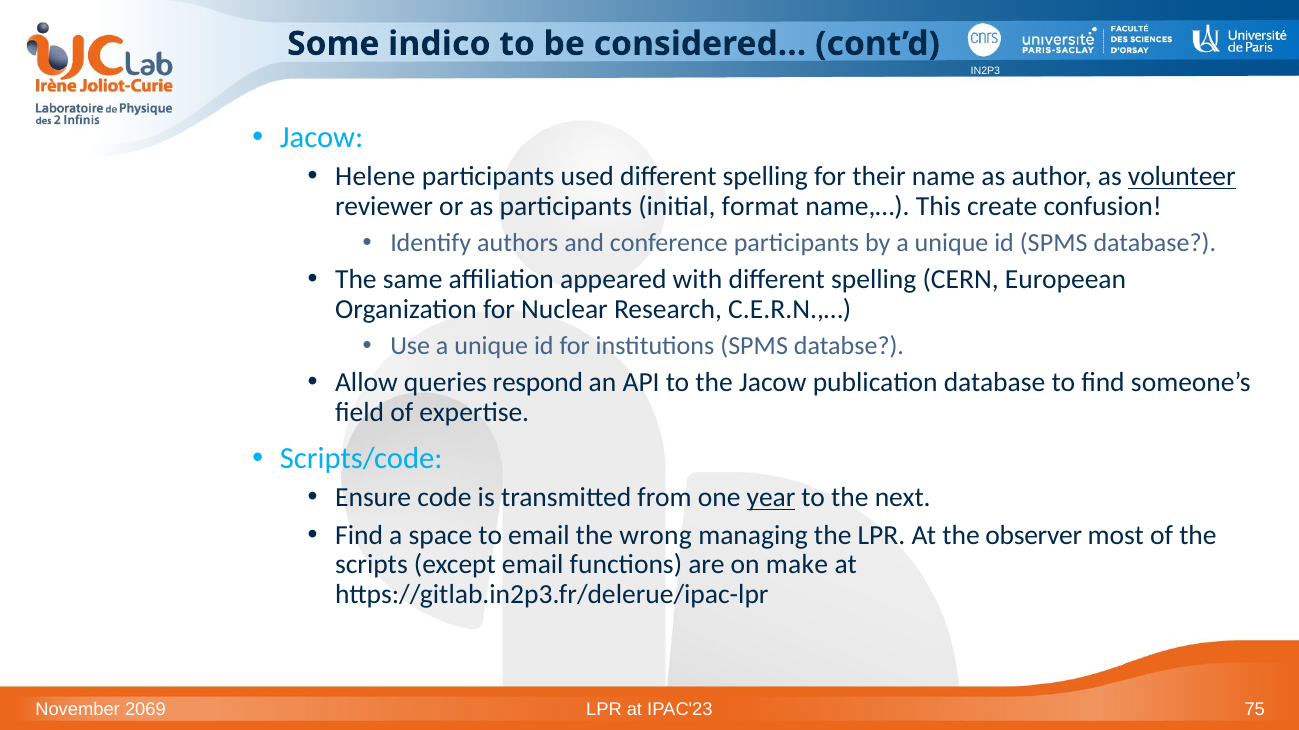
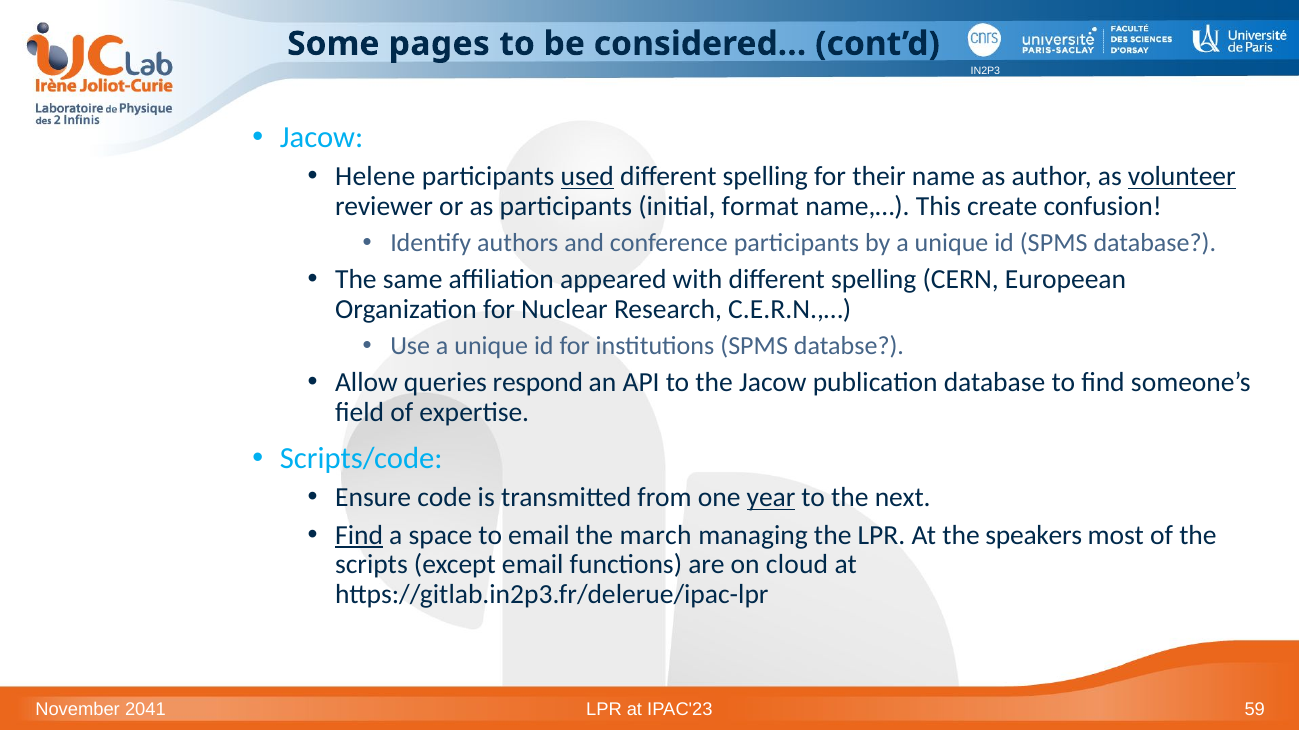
indico: indico -> pages (439, 44)
used underline: none -> present (587, 177)
Find underline: none -> present (359, 536)
wrong: wrong -> march (656, 536)
observer: observer -> speakers (1034, 536)
make: make -> cloud (797, 565)
2069: 2069 -> 2041 (145, 710)
75: 75 -> 59 (1255, 710)
